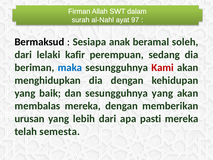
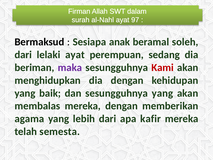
lelaki kafir: kafir -> ayat (75, 55)
maka colour: blue -> purple (70, 67)
urusan: urusan -> agama (29, 119)
pasti: pasti -> kafir (151, 119)
